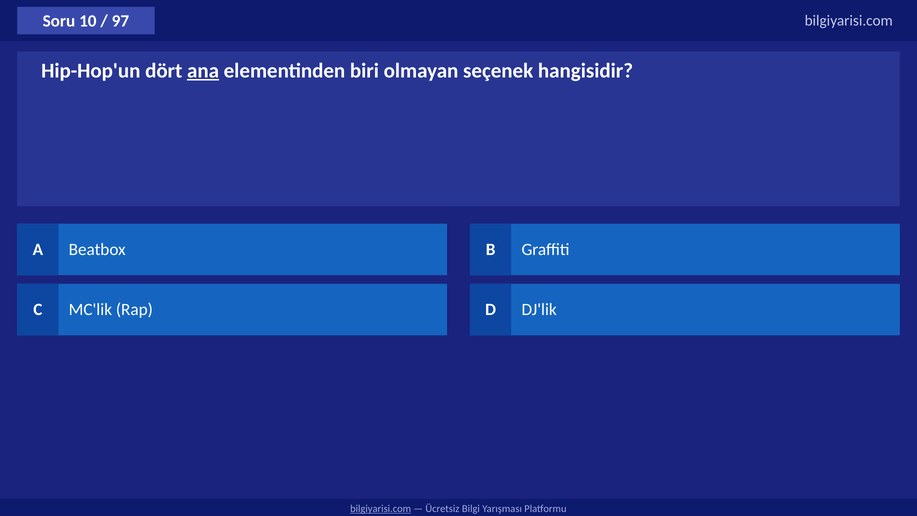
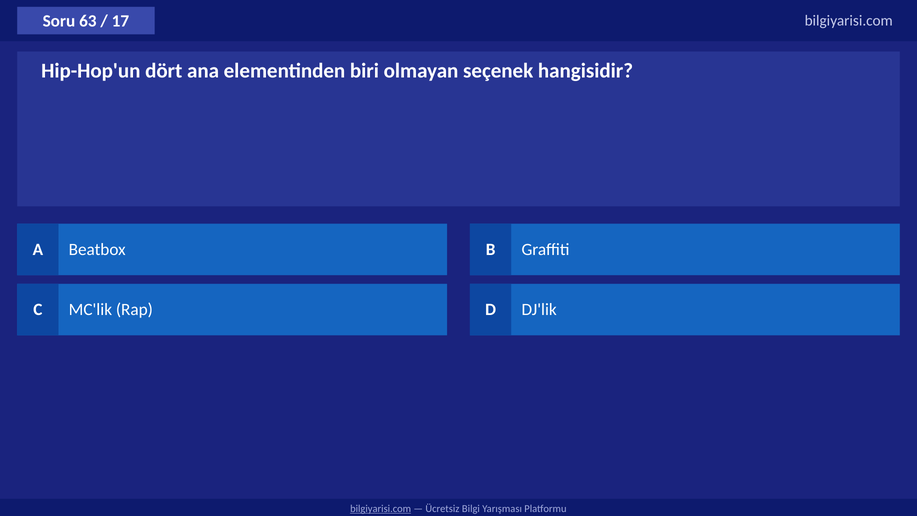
10: 10 -> 63 (88, 21)
97: 97 -> 17 (120, 21)
ana underline: present -> none (203, 71)
